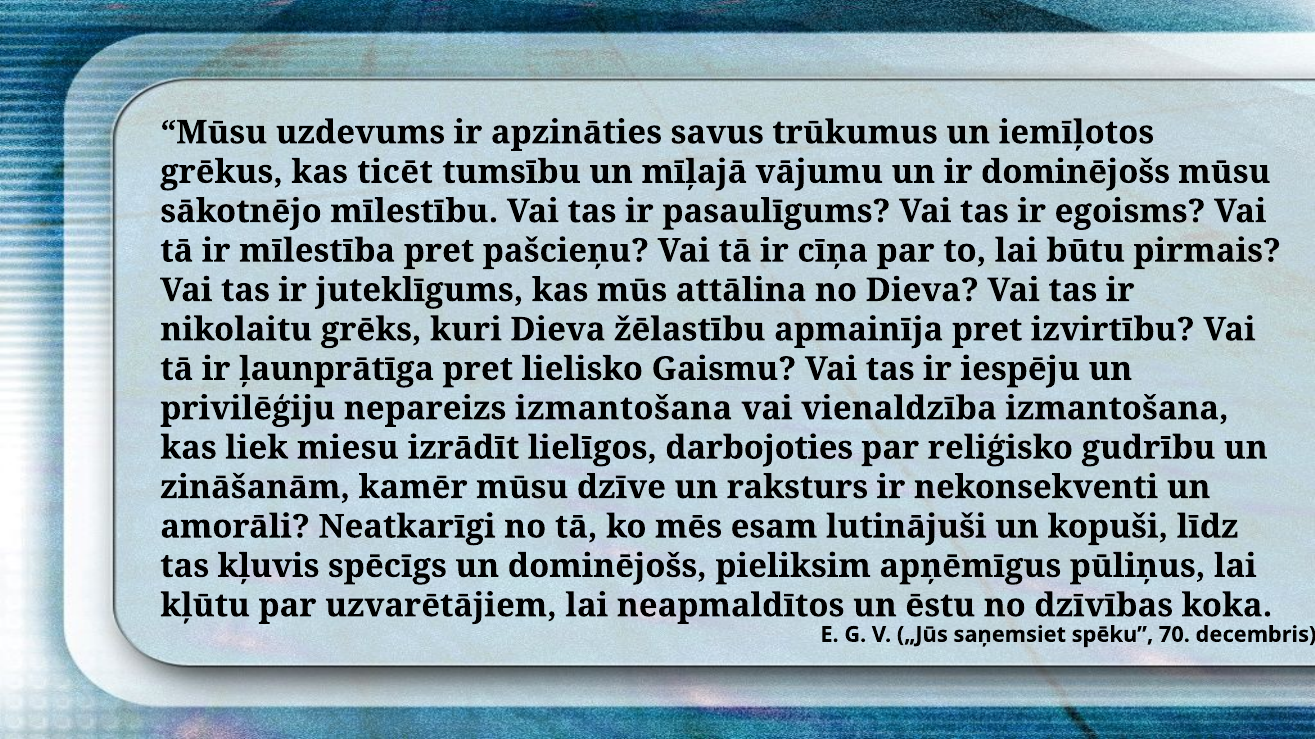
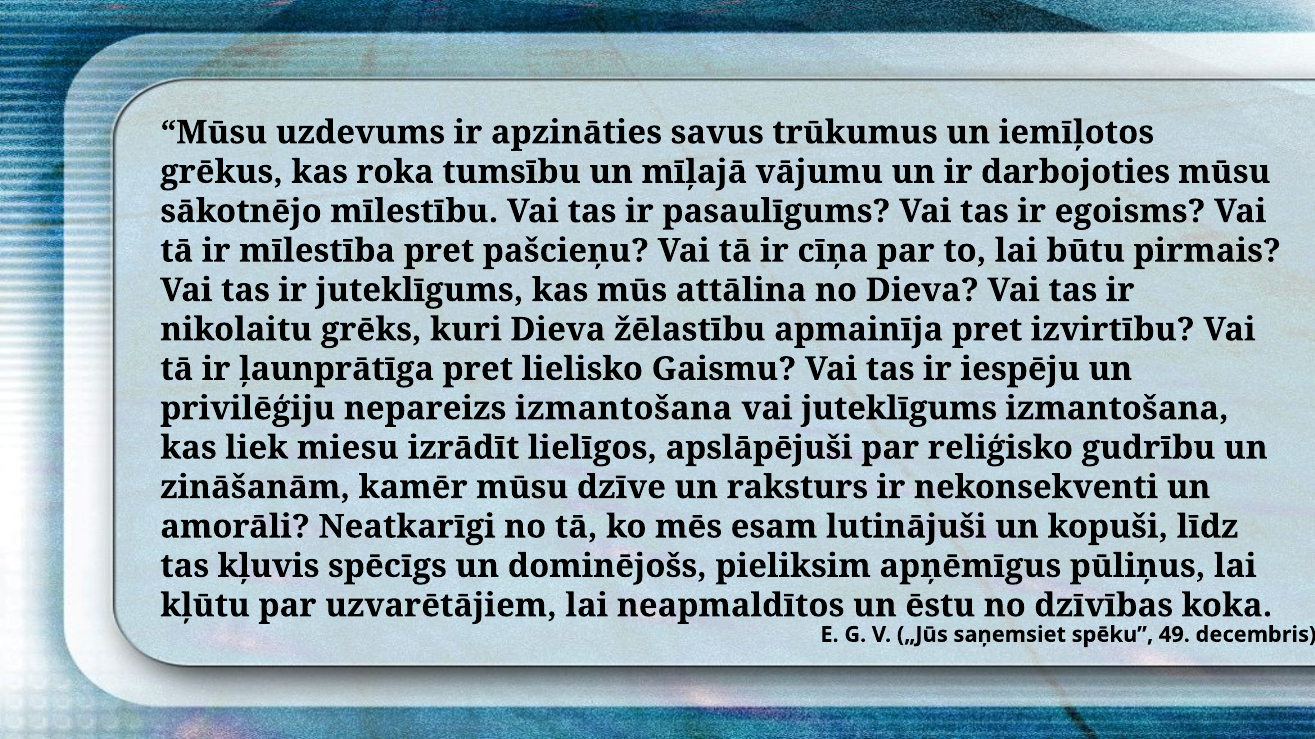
ticēt: ticēt -> roka (395, 172)
ir dominējošs: dominējošs -> darbojoties (1076, 172)
vai vienaldzība: vienaldzība -> juteklīgums (899, 409)
darbojoties: darbojoties -> apslāpējuši (759, 448)
70: 70 -> 49 (1174, 635)
